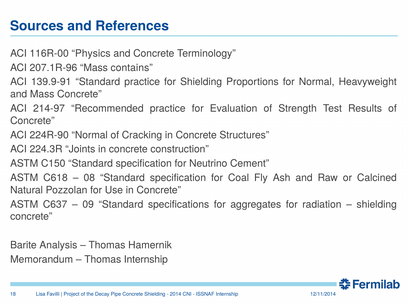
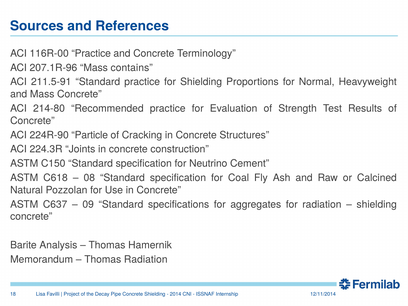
116R-00 Physics: Physics -> Practice (91, 53)
139.9-91: 139.9-91 -> 211.5-91 (51, 82)
214-97: 214-97 -> 214-80 (49, 108)
224R-90 Normal: Normal -> Particle (90, 135)
Thomas Internship: Internship -> Radiation (146, 259)
